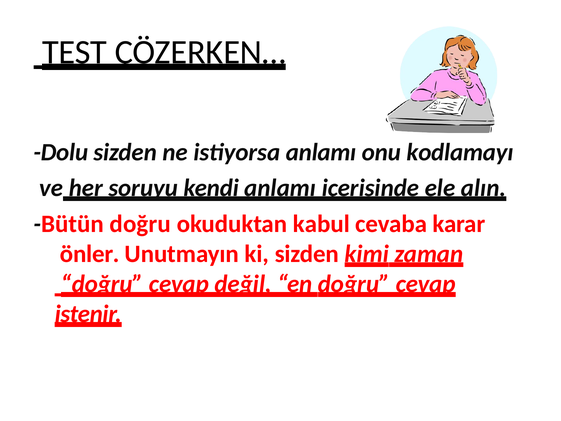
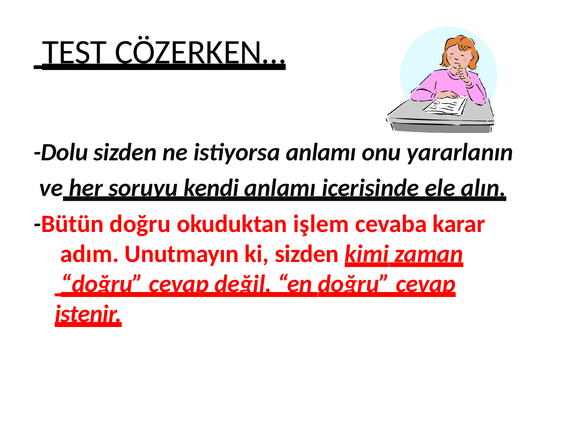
kodlamayı: kodlamayı -> yararlanın (460, 152)
kabul: kabul -> işlem (321, 224)
önler: önler -> adım (90, 254)
